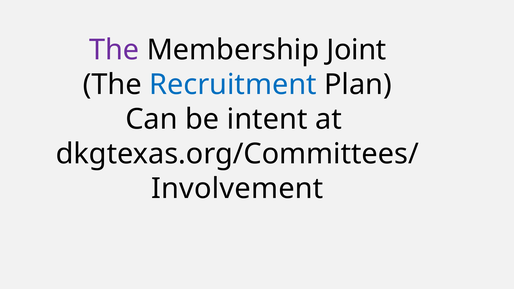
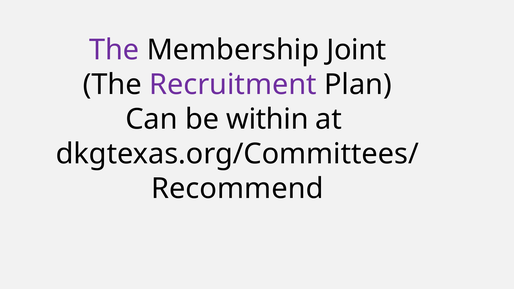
Recruitment colour: blue -> purple (233, 85)
intent: intent -> within (267, 119)
Involvement: Involvement -> Recommend (237, 189)
